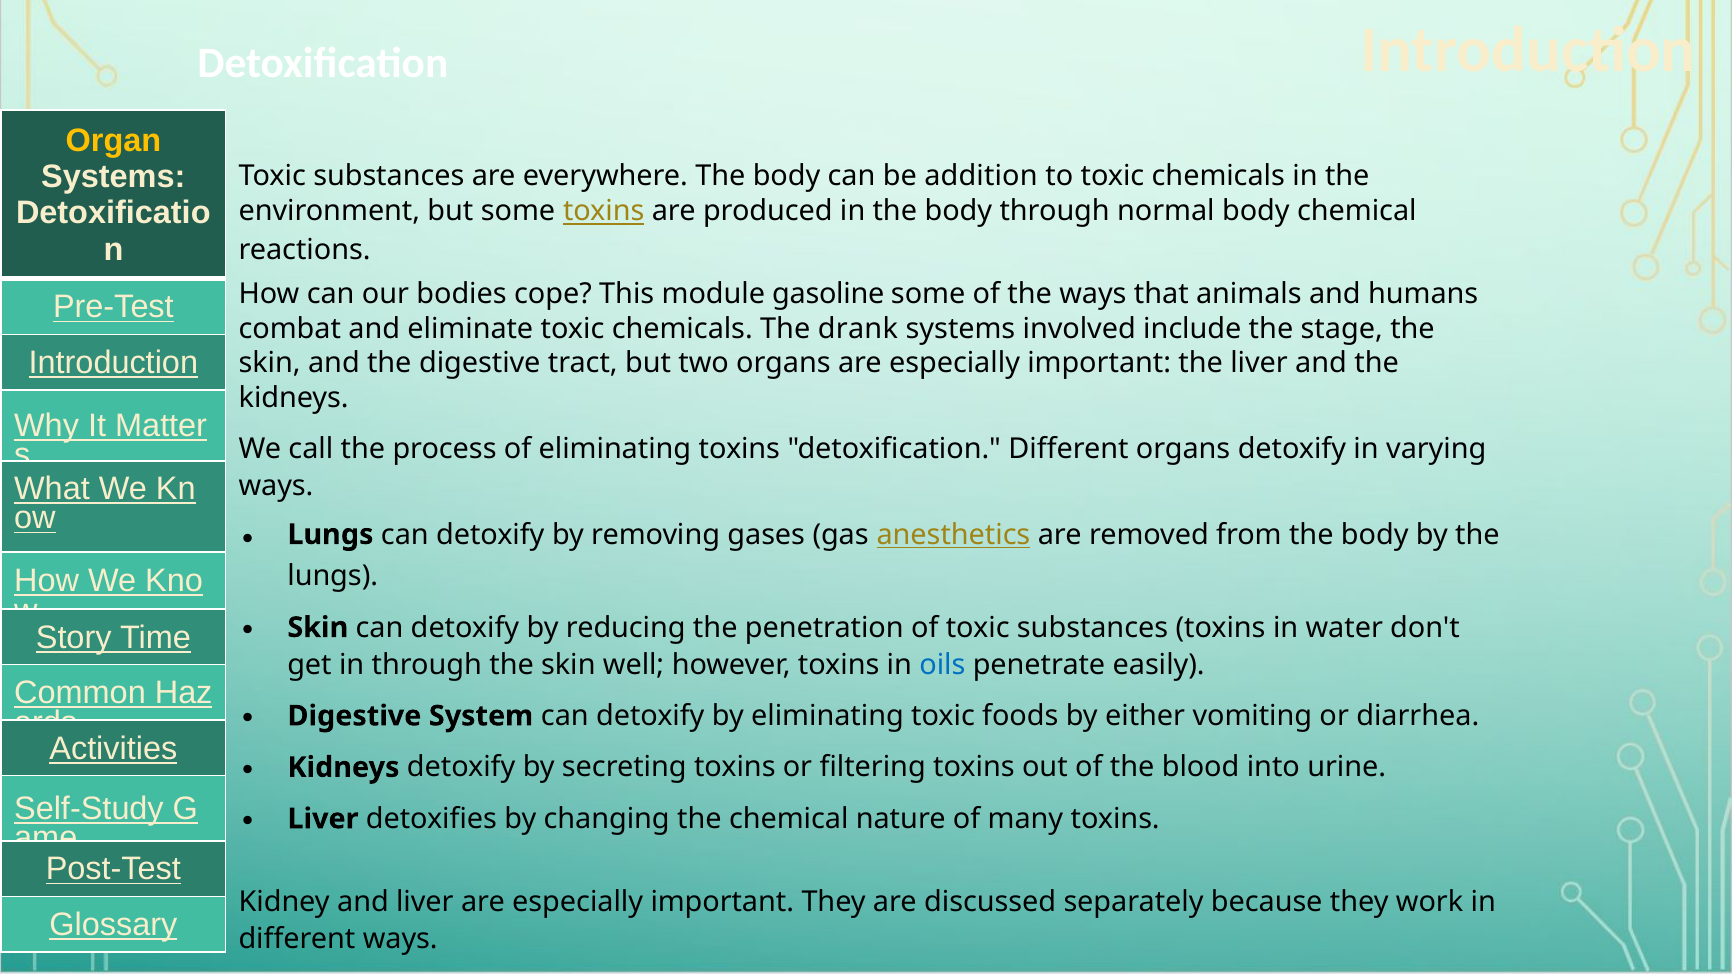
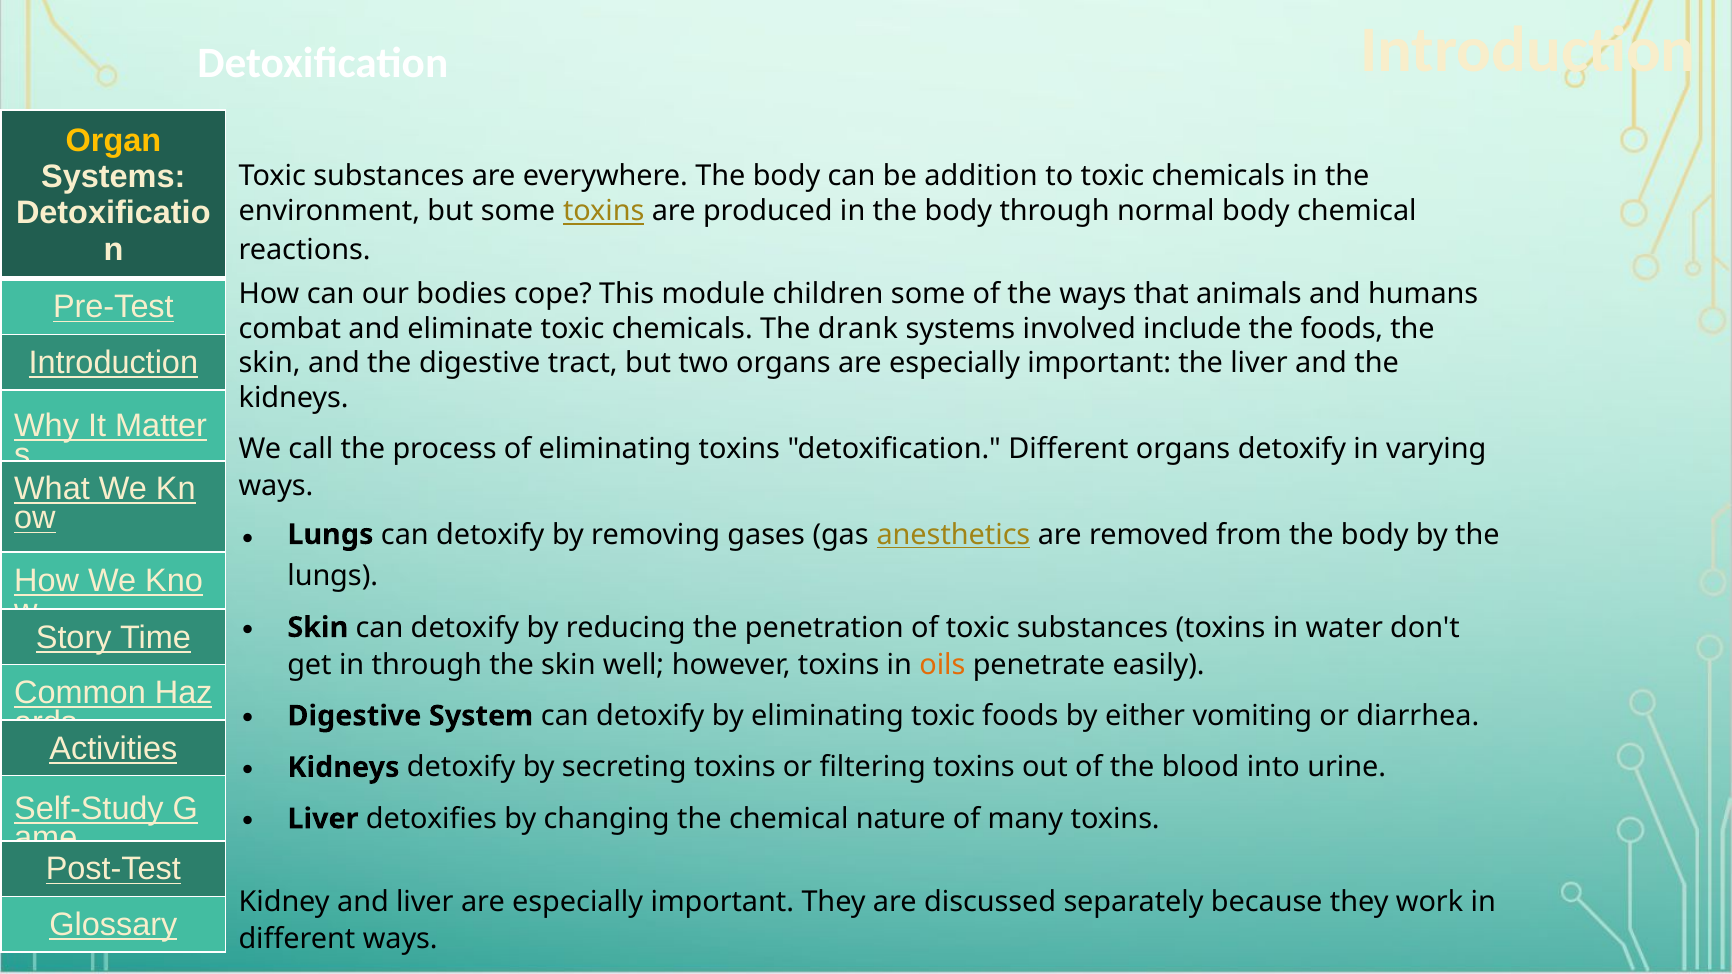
gasoline: gasoline -> children (828, 294)
the stage: stage -> foods (1342, 329)
oils colour: blue -> orange (942, 665)
